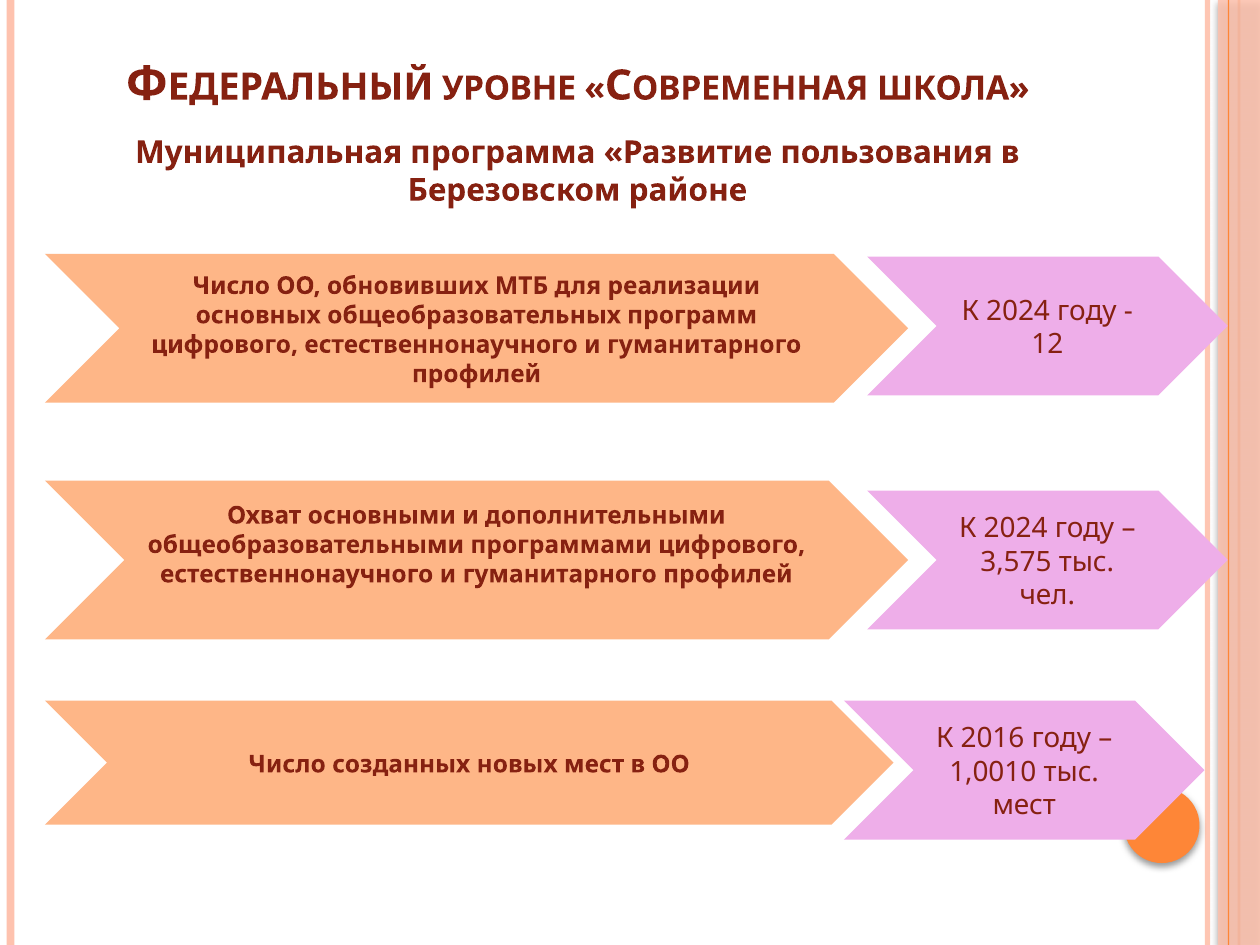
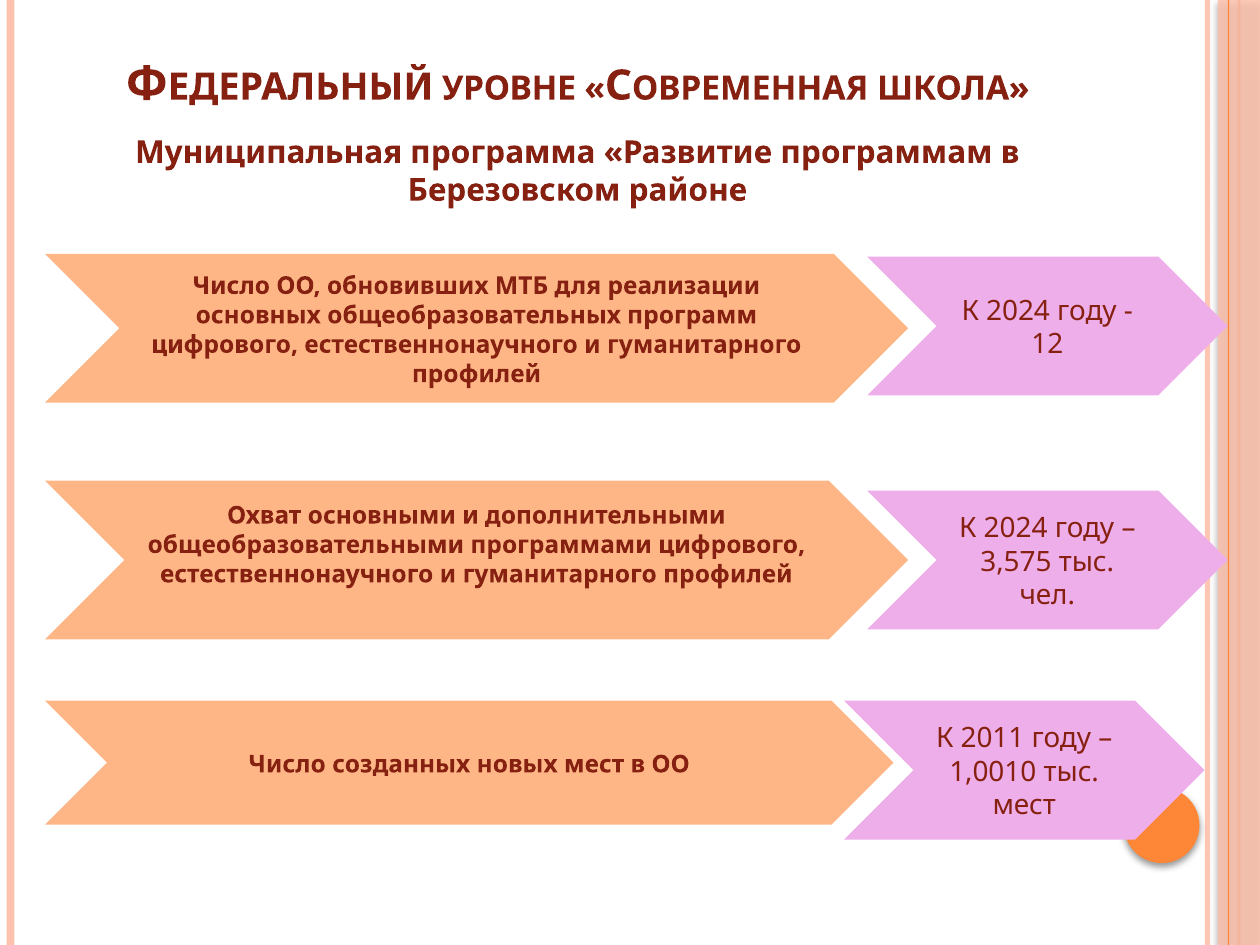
пользования: пользования -> программам (886, 153)
2016: 2016 -> 2011 (992, 738)
